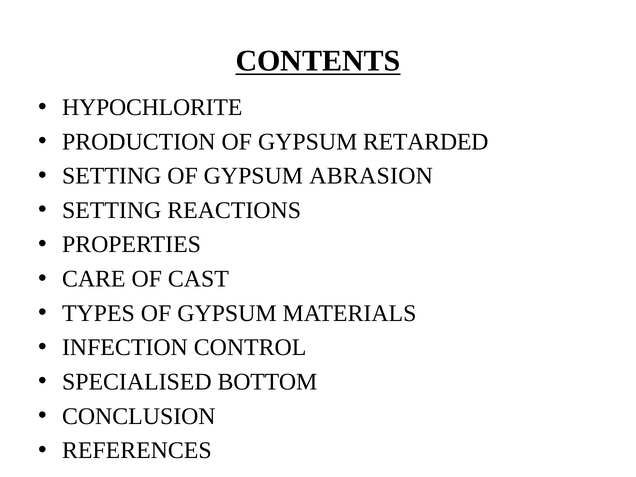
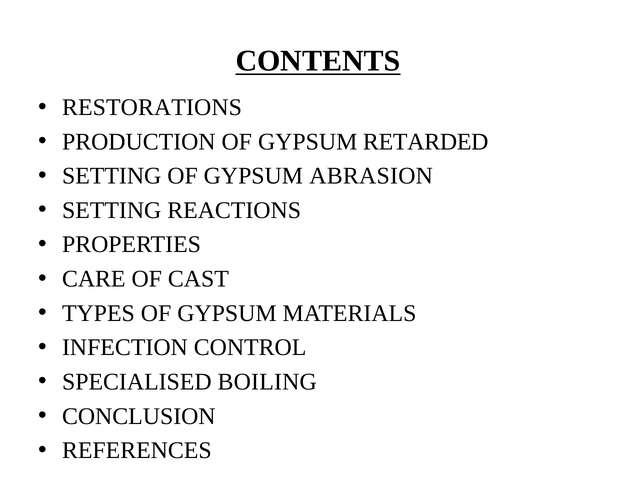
HYPOCHLORITE: HYPOCHLORITE -> RESTORATIONS (152, 107)
BOTTOM: BOTTOM -> BOILING (267, 382)
